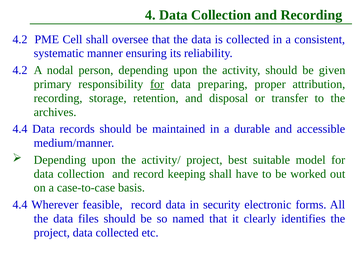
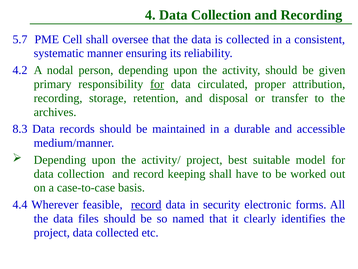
4.2: 4.2 -> 5.7 (20, 39)
preparing: preparing -> circulated (223, 84)
4.4: 4.4 -> 8.3 (20, 129)
record underline: none -> present (146, 204)
